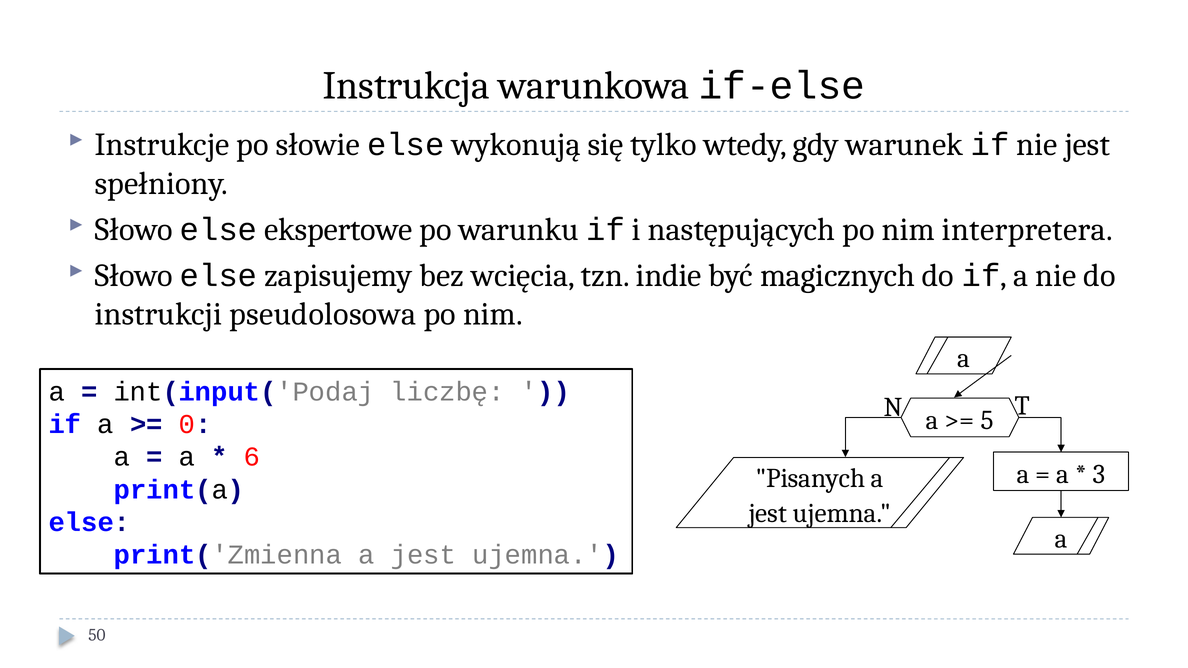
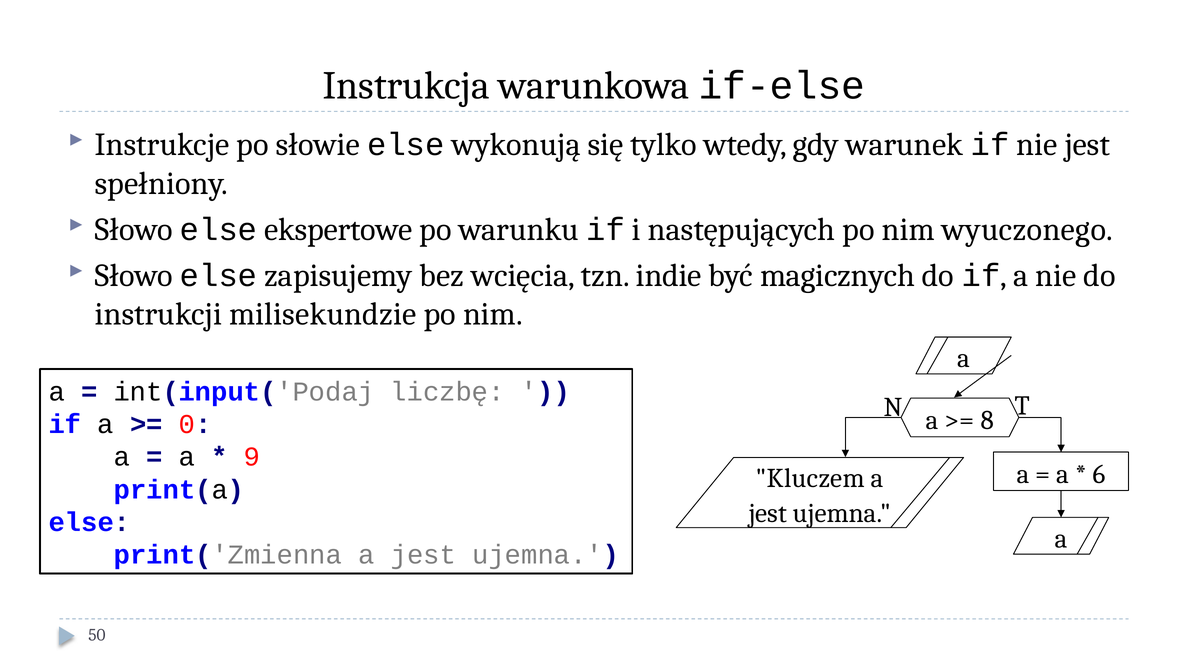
interpretera: interpretera -> wyuczonego (1027, 230)
pseudolosowa: pseudolosowa -> milisekundzie (323, 314)
5: 5 -> 8 (987, 421)
6: 6 -> 9 (252, 457)
3: 3 -> 6 (1099, 475)
Pisanych: Pisanych -> Kluczem (810, 478)
